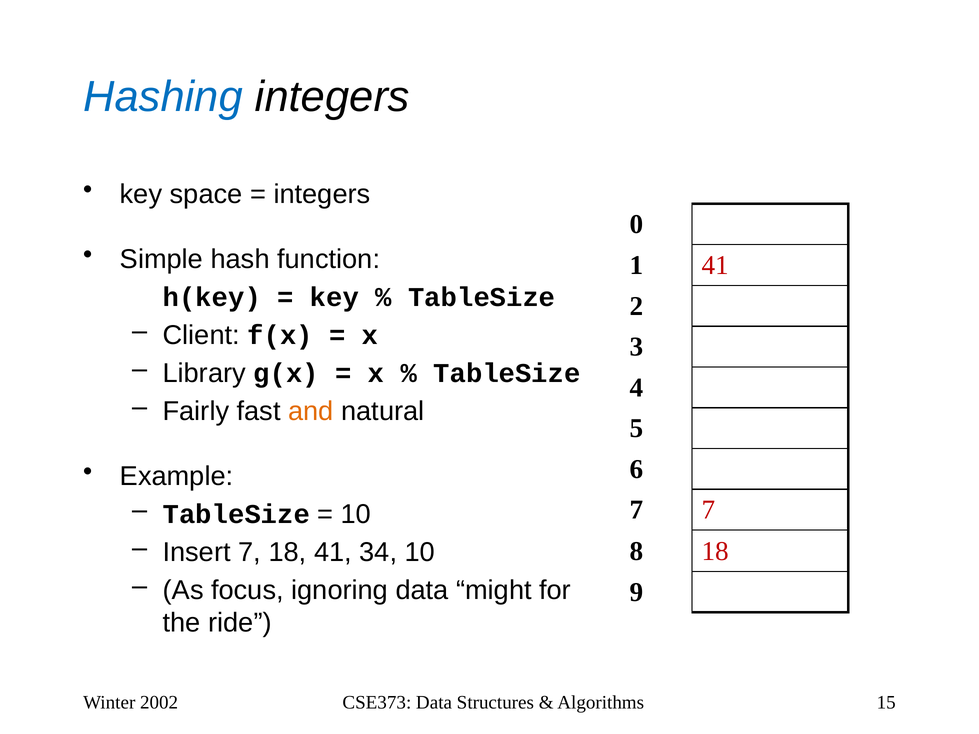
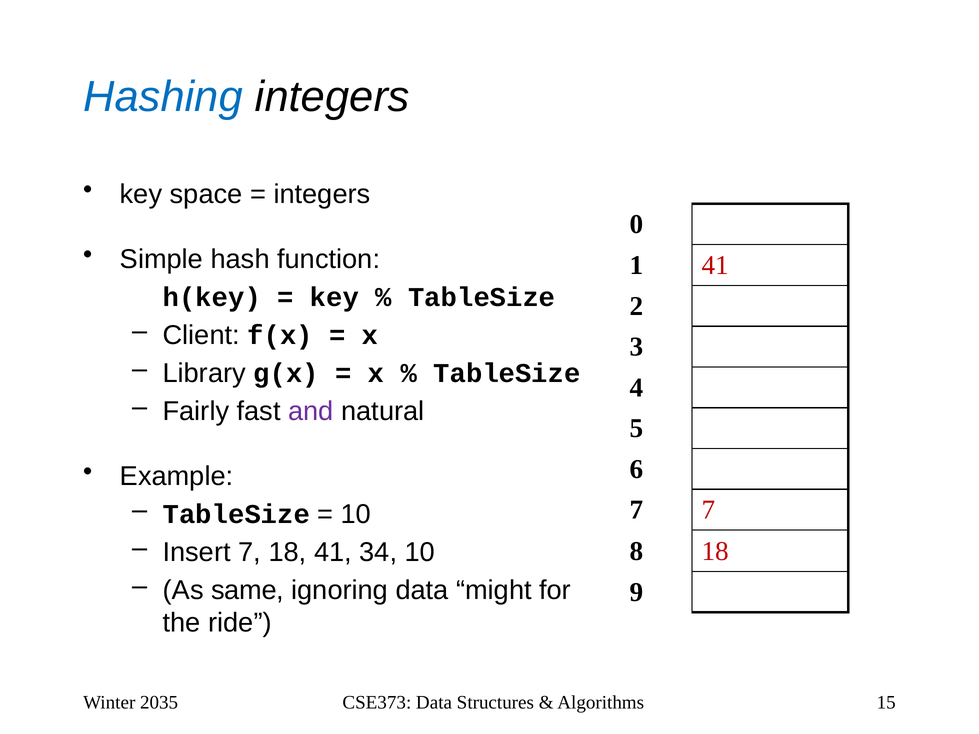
and colour: orange -> purple (311, 412)
focus: focus -> same (248, 591)
2002: 2002 -> 2035 (159, 703)
